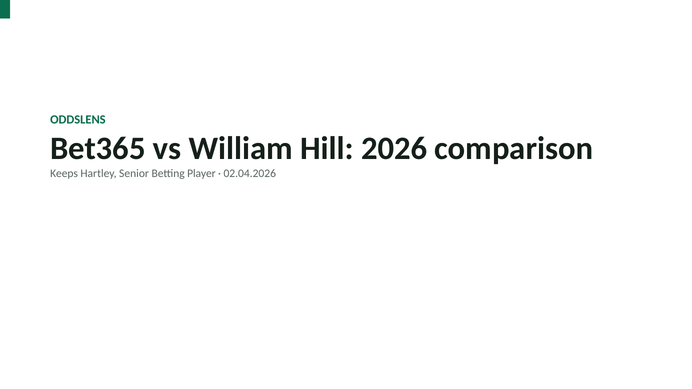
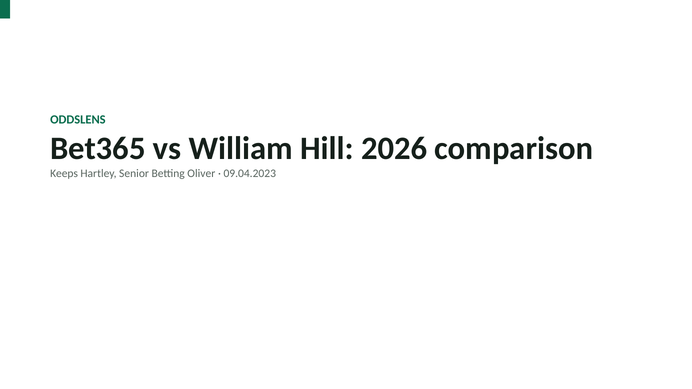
Player: Player -> Oliver (201, 174)
02.04.2026: 02.04.2026 -> 09.04.2023 (250, 174)
